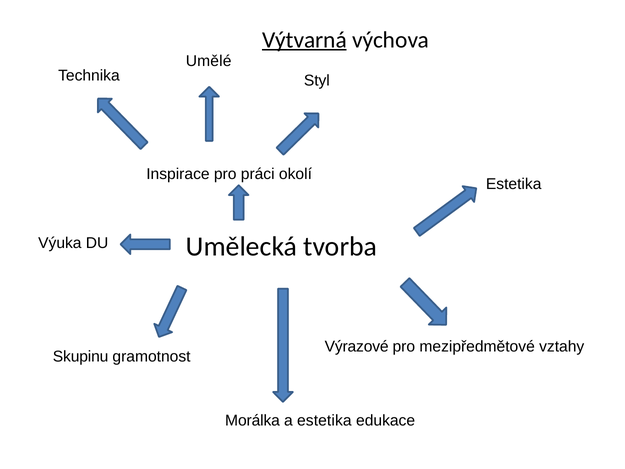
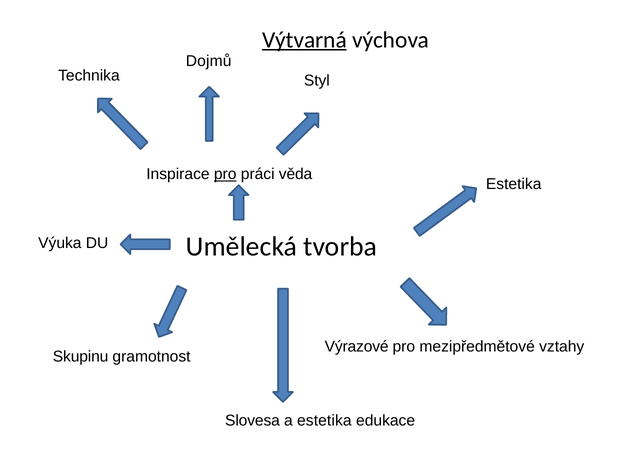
Umělé: Umělé -> Dojmů (209, 61)
pro underline: none -> present (225, 174)
okolí: okolí -> věda (296, 174)
Morálka: Morálka -> Slovesa (253, 420)
